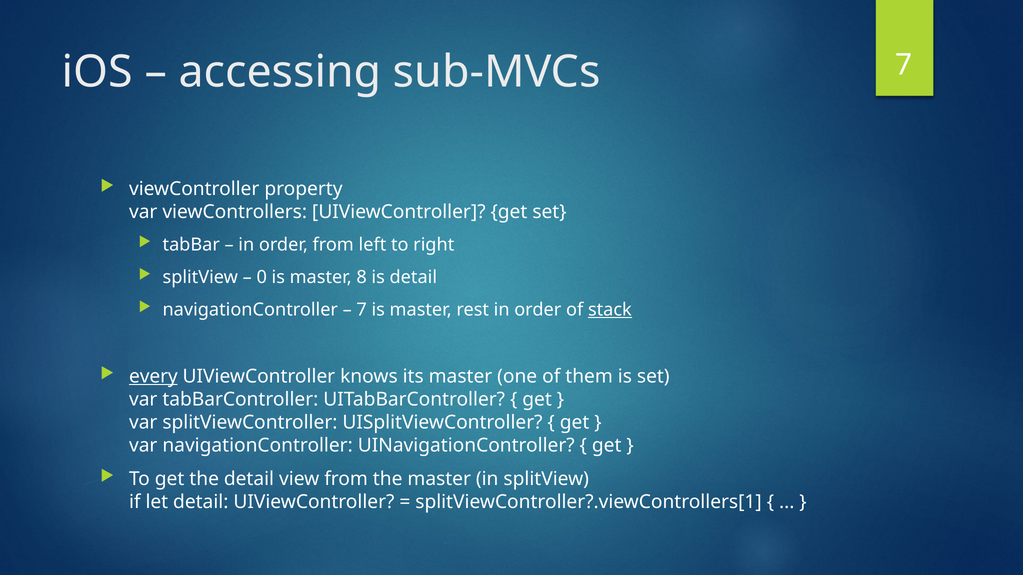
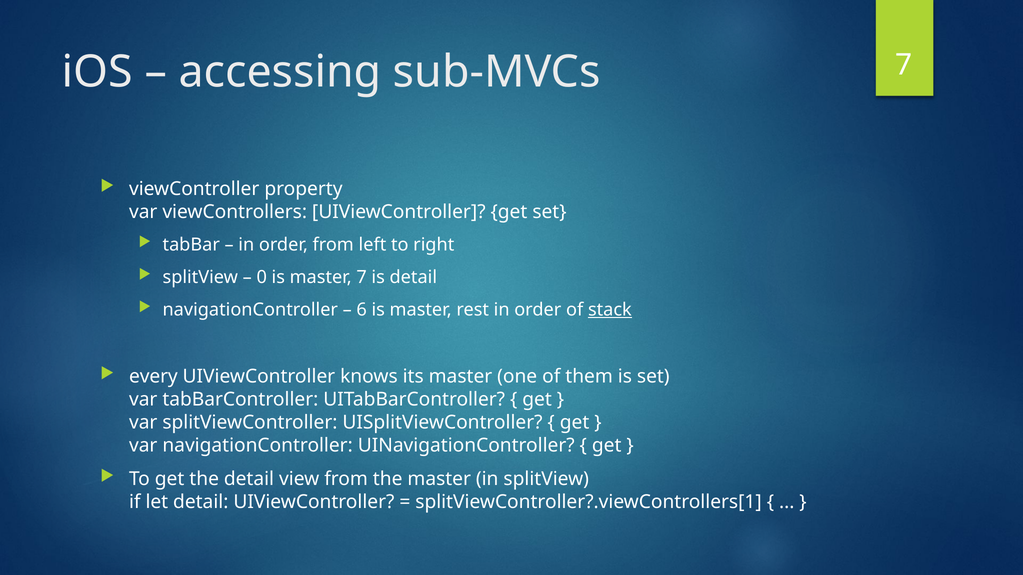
master 8: 8 -> 7 (362, 277)
7: 7 -> 6 (362, 310)
every underline: present -> none (153, 377)
